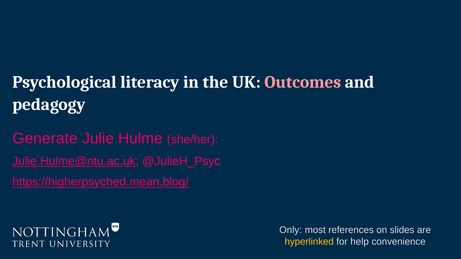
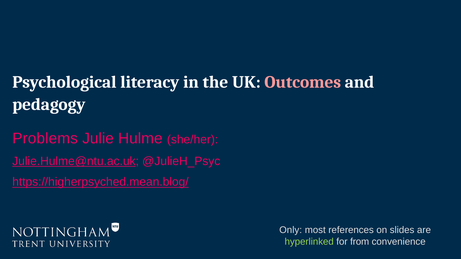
Generate: Generate -> Problems (45, 139)
hyperlinked colour: yellow -> light green (309, 242)
help: help -> from (360, 242)
